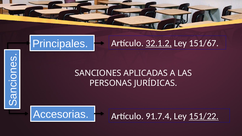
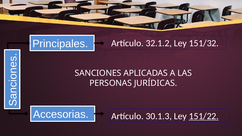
32.1.2 underline: present -> none (159, 43)
151/67: 151/67 -> 151/32 (204, 43)
91.7.4: 91.7.4 -> 30.1.3 (159, 116)
